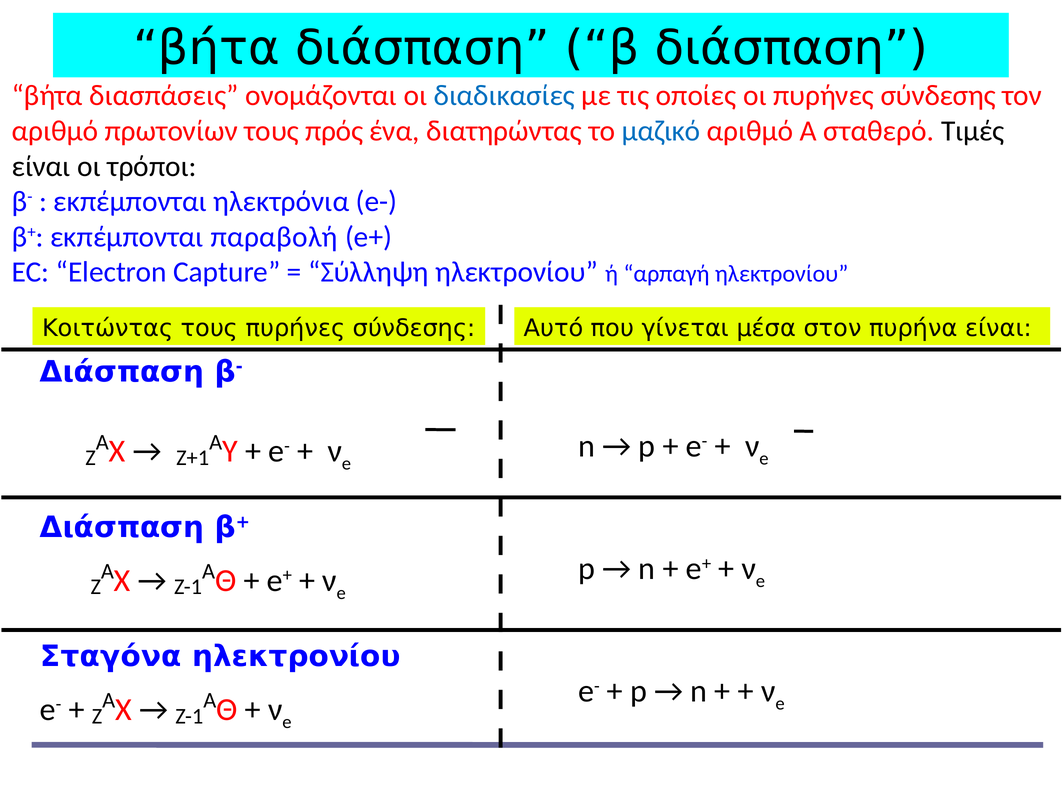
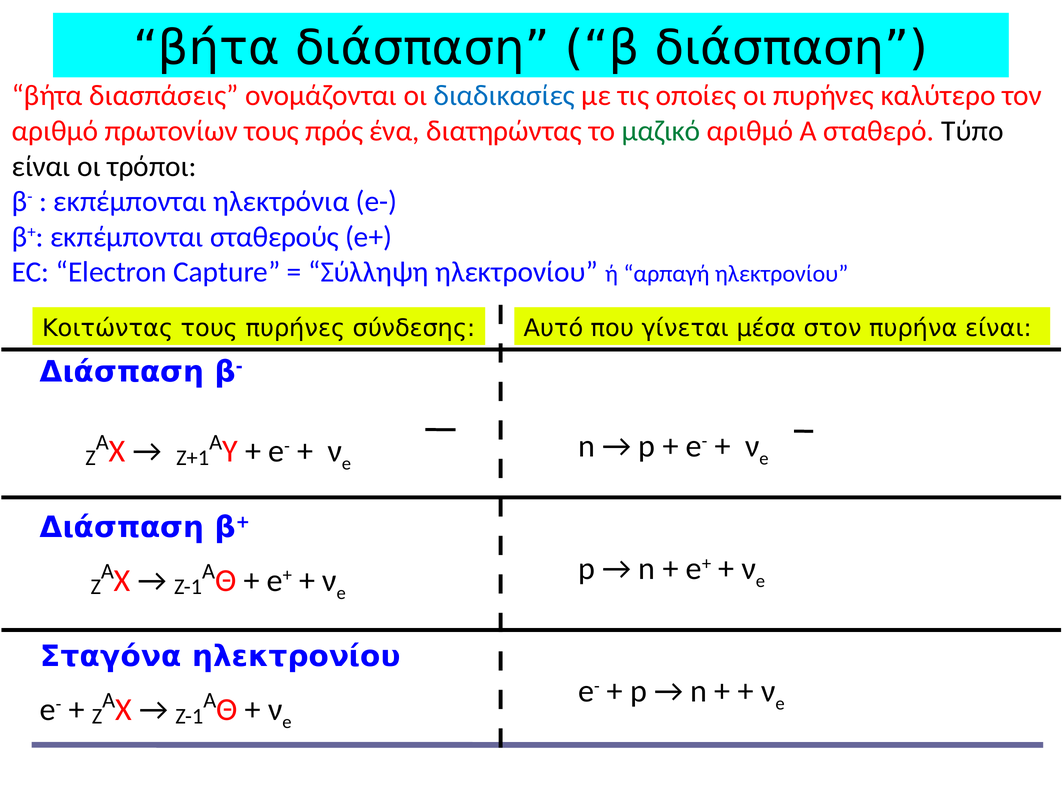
οι πυρήνες σύνδεσης: σύνδεσης -> καλύτερο (938, 96)
μαζικό colour: blue -> green (661, 131)
Τιμές: Τιμές -> Τύπο (973, 131)
παραβολή: παραβολή -> σταθερούς (274, 237)
